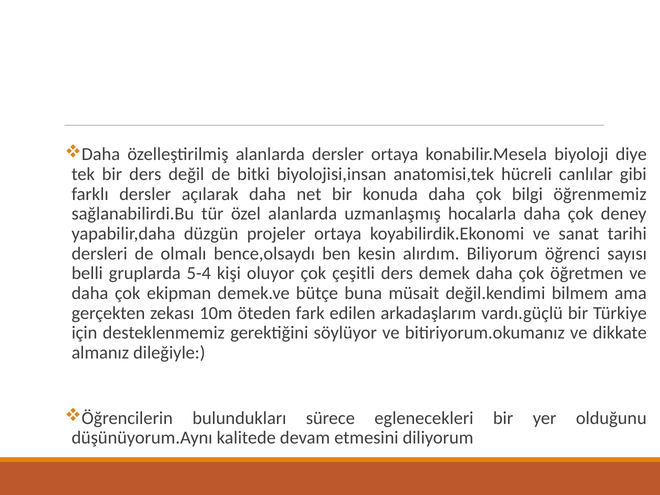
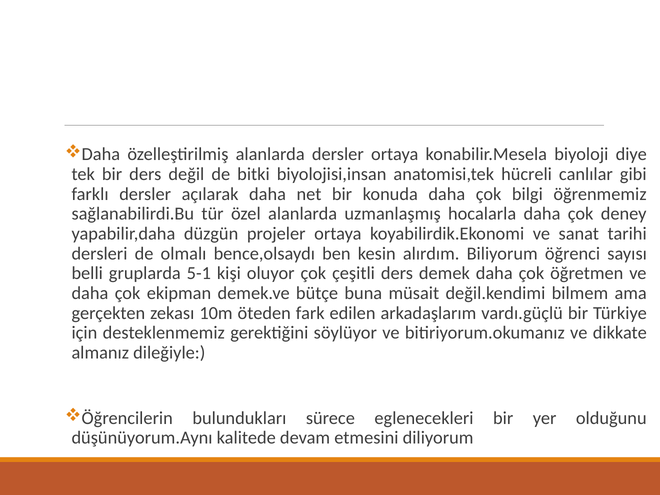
5-4: 5-4 -> 5-1 (199, 273)
